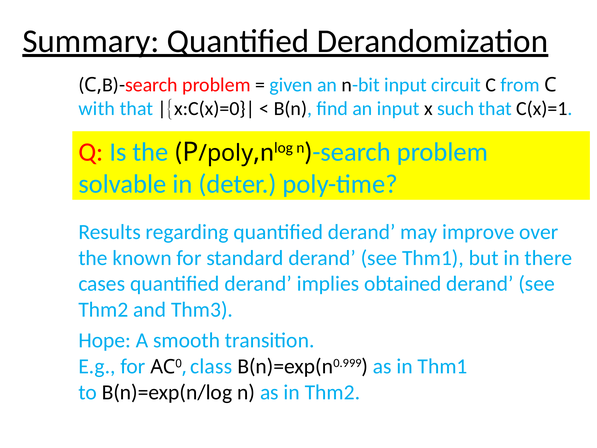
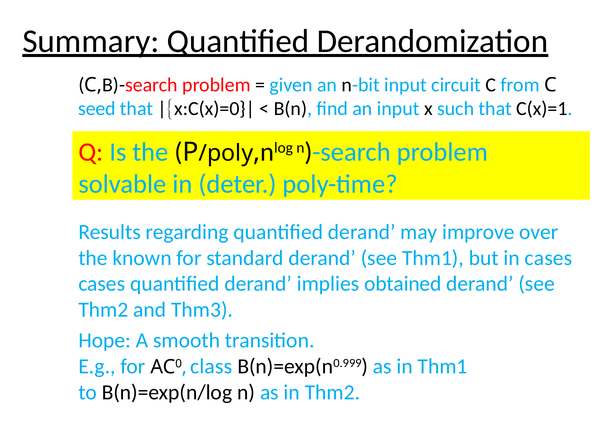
with: with -> seed (97, 109)
in there: there -> cases (548, 258)
